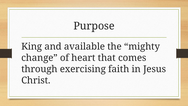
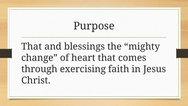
King: King -> That (32, 46)
available: available -> blessings (84, 46)
